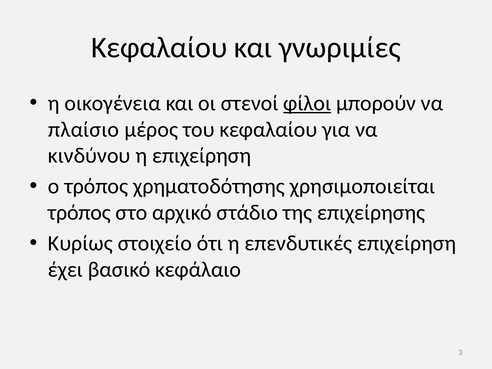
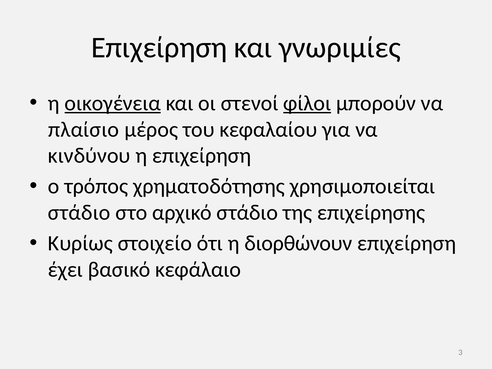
Κεφαλαίου: Κεφαλαίου -> Επιχείρηση (159, 48)
οικογένεια underline: none -> present (113, 103)
τρόπος: τρόπος -> στάδιο (79, 213)
επενδυτικές: επενδυτικές -> διορθώνουν (298, 243)
